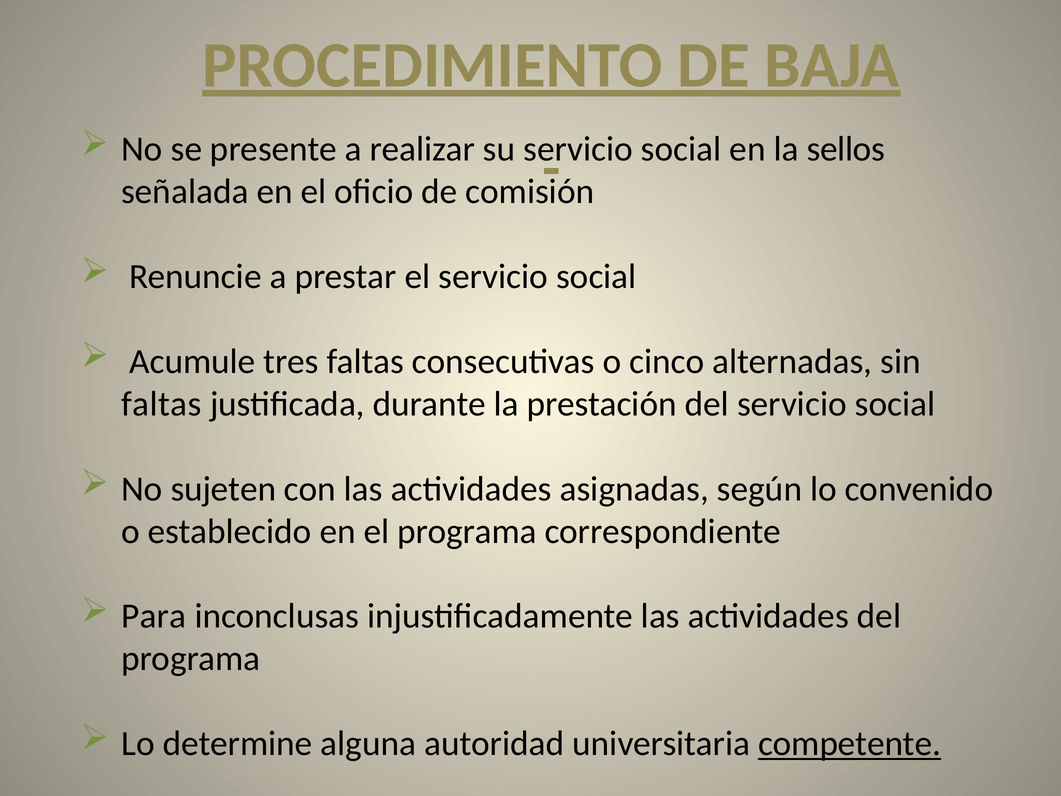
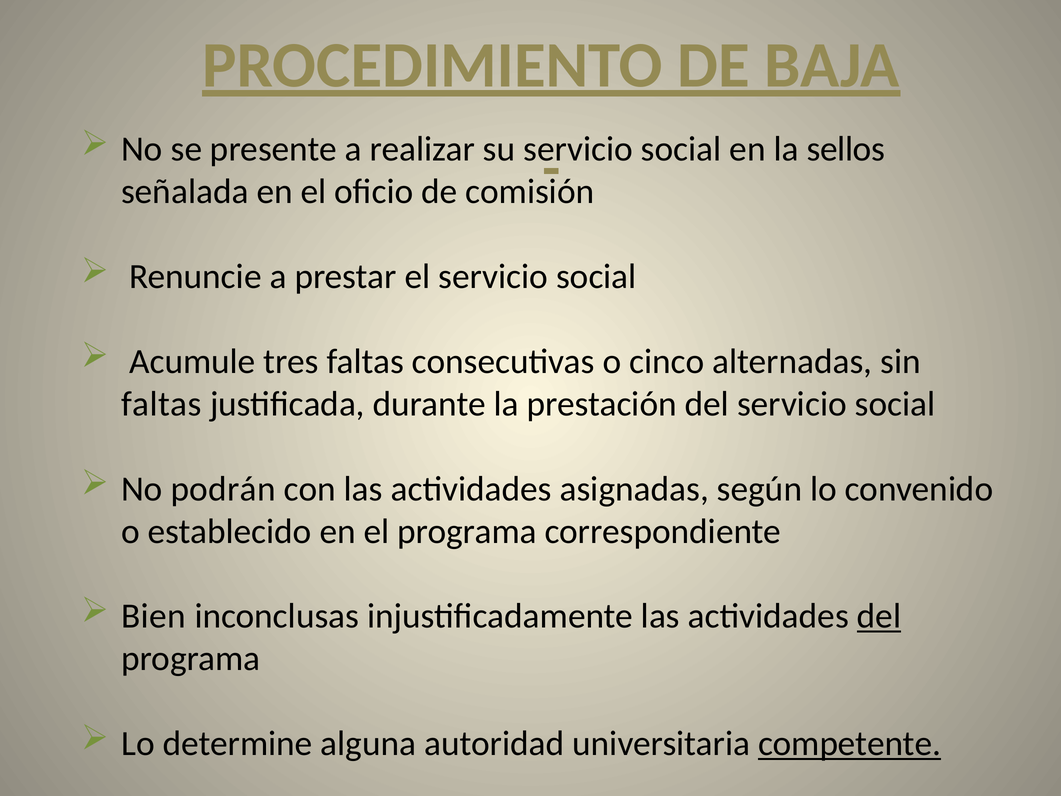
sujeten: sujeten -> podrán (223, 489)
Para: Para -> Bien (154, 616)
del underline: none -> present (879, 616)
